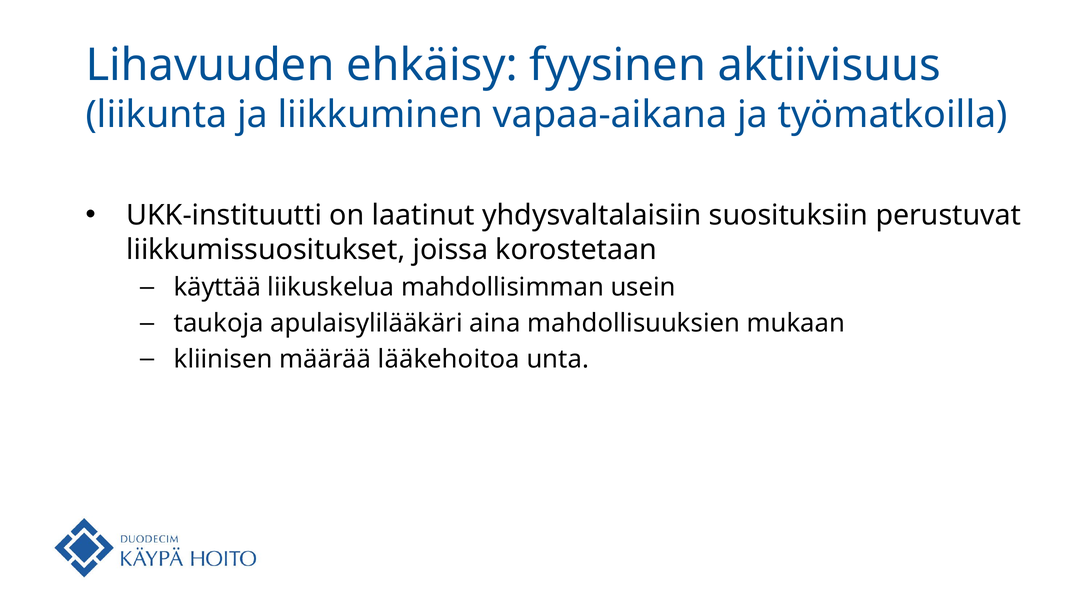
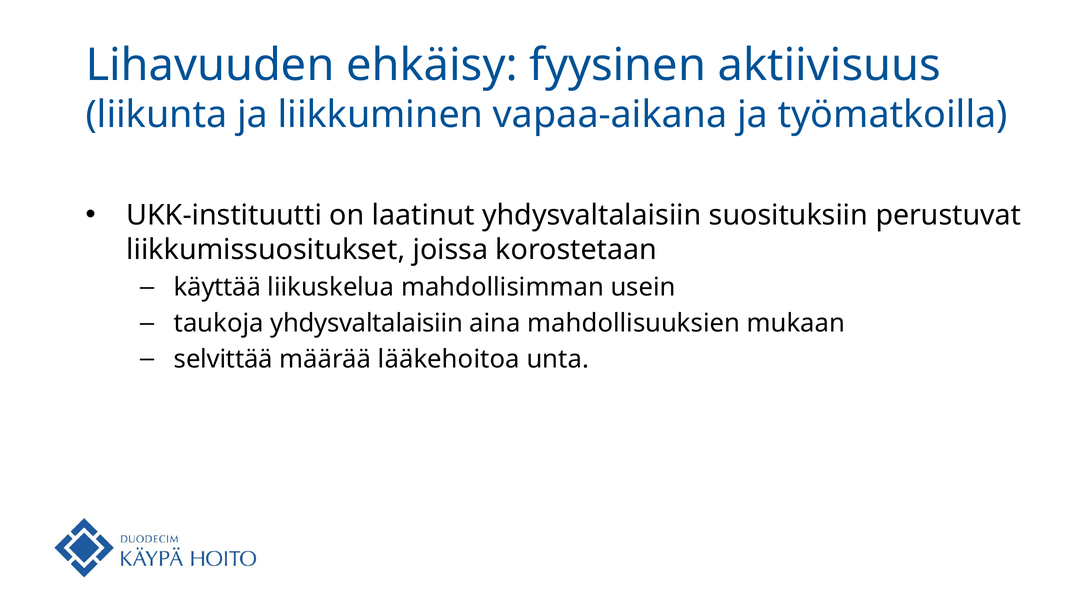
taukoja apulaisylilääkäri: apulaisylilääkäri -> yhdysvaltalaisiin (367, 323)
kliinisen: kliinisen -> selvittää (223, 359)
